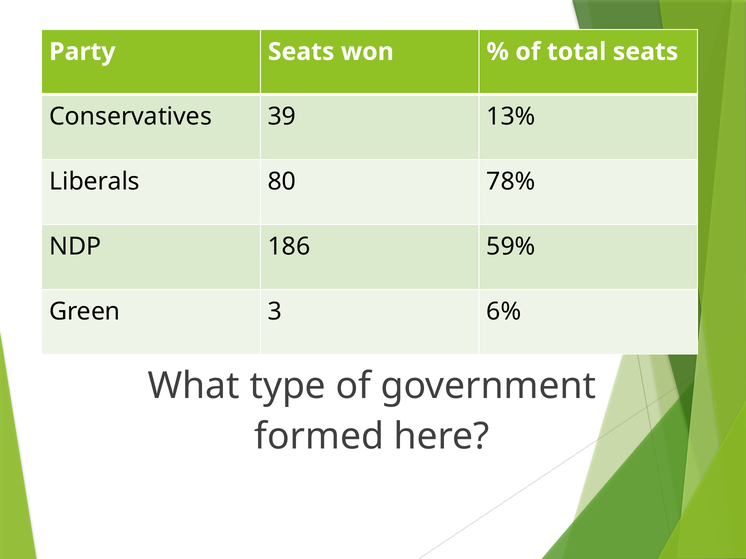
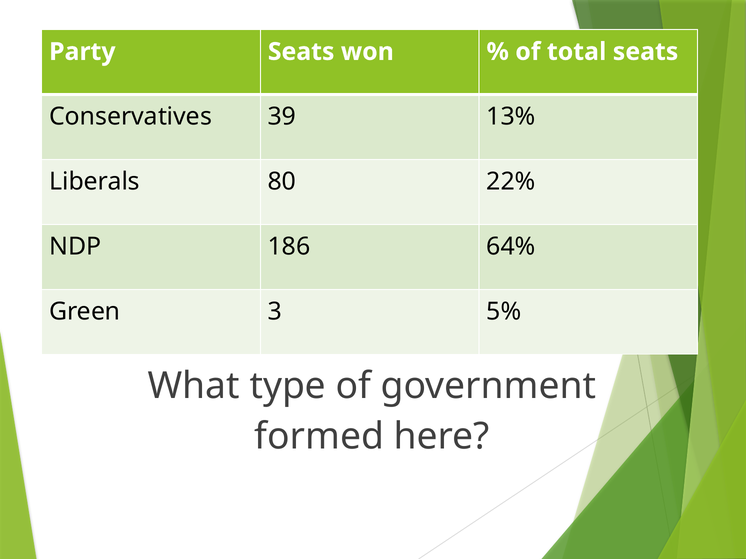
78%: 78% -> 22% (511, 182)
59%: 59% -> 64% (511, 247)
6%: 6% -> 5% (504, 312)
